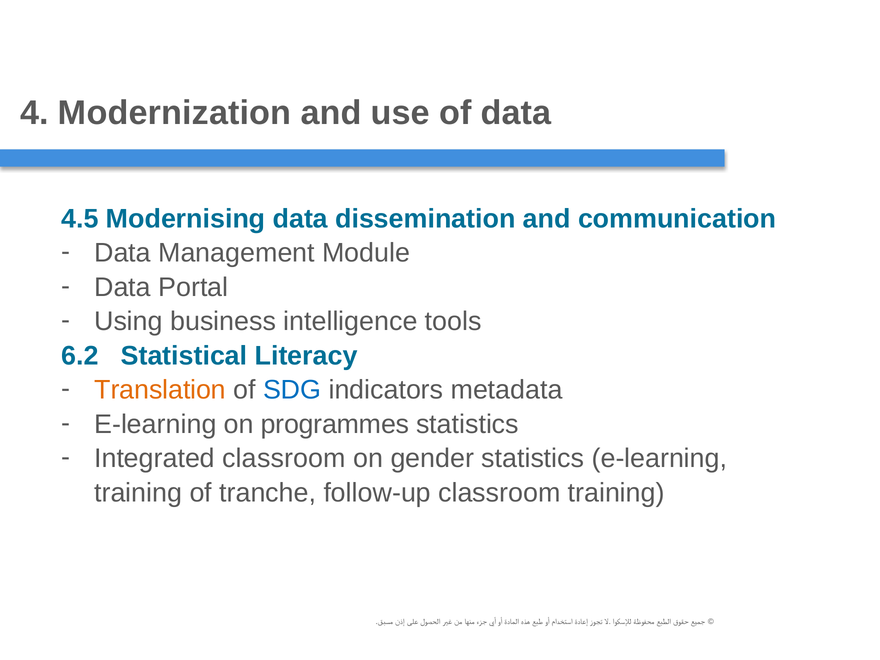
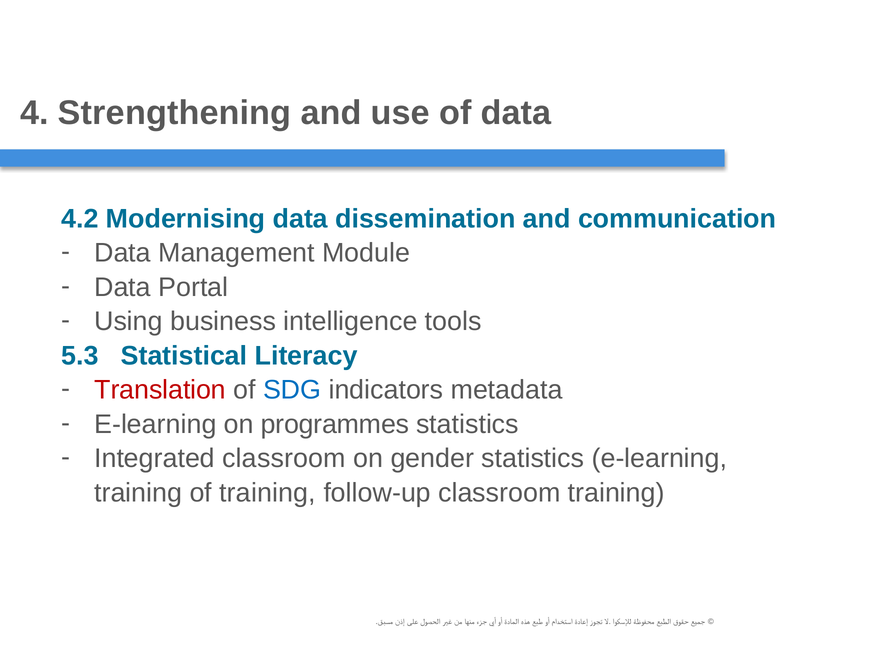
Modernization: Modernization -> Strengthening (175, 113)
4.5: 4.5 -> 4.2 (80, 219)
6.2: 6.2 -> 5.3 (80, 356)
Translation colour: orange -> red (160, 390)
of tranche: tranche -> training (268, 493)
